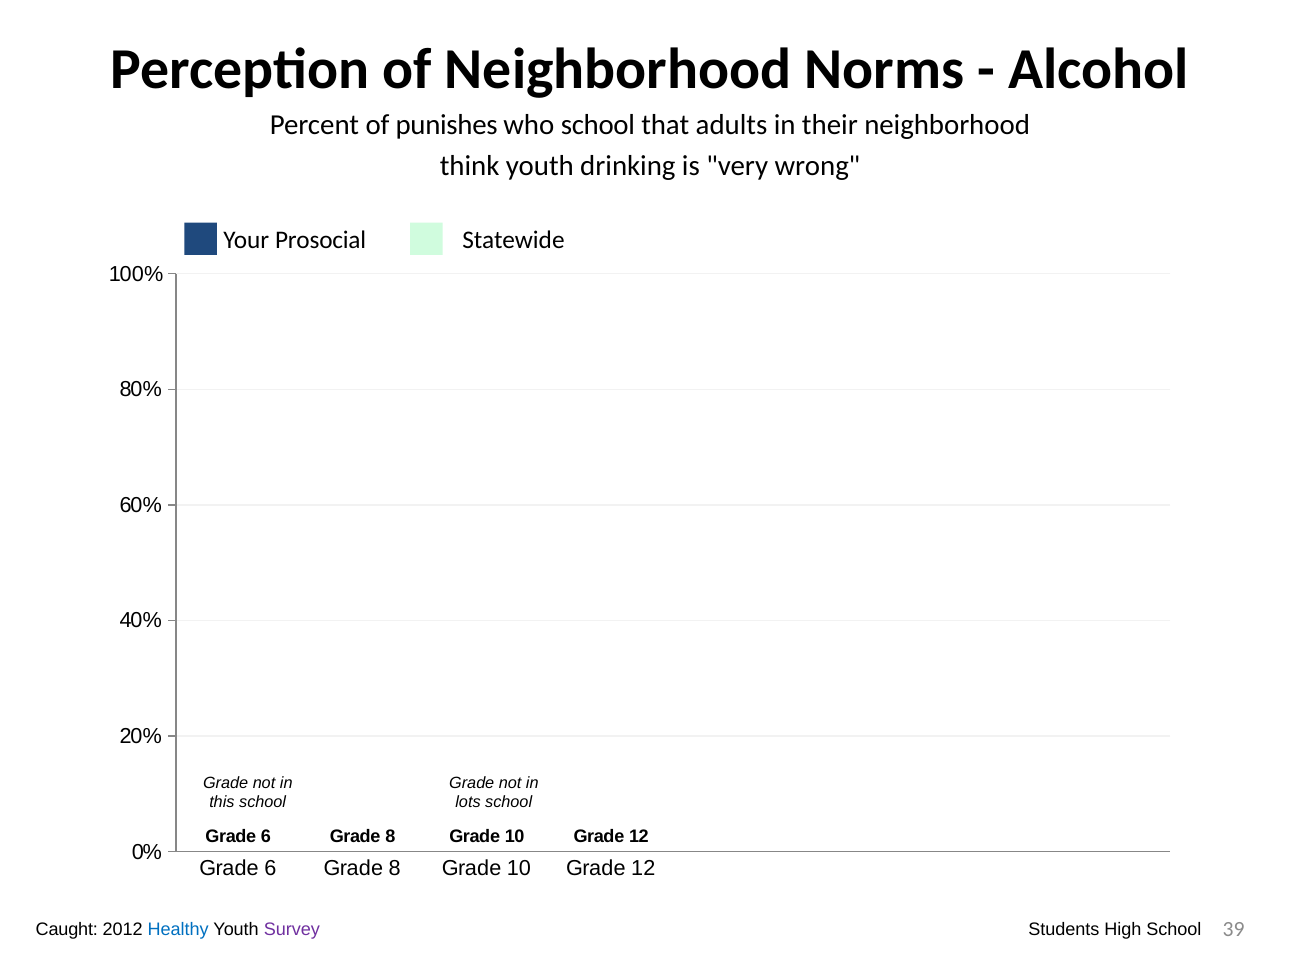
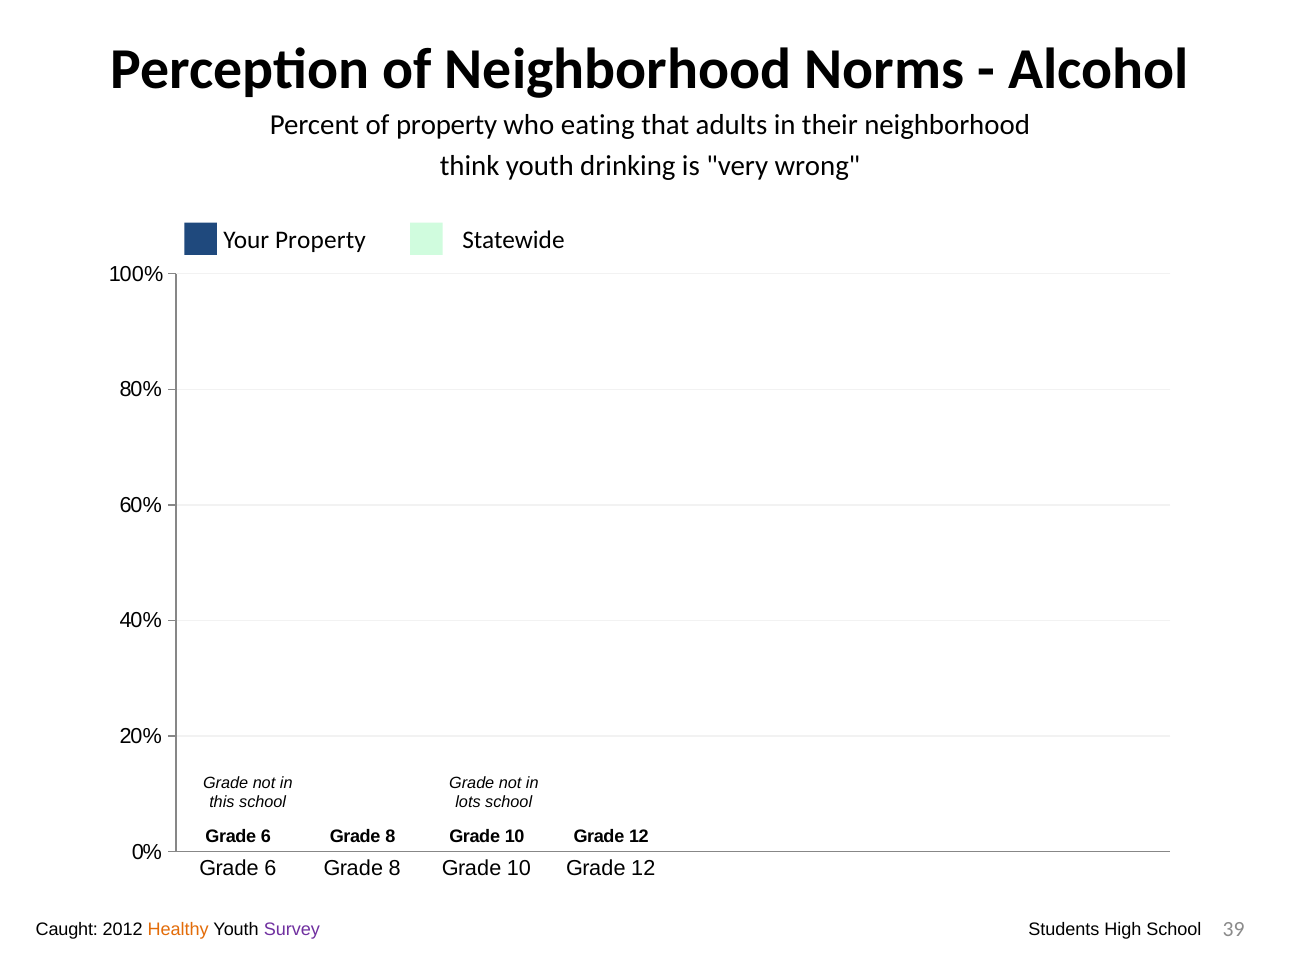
of punishes: punishes -> property (447, 125)
who school: school -> eating (598, 125)
Your Prosocial: Prosocial -> Property (320, 240)
Healthy colour: blue -> orange (178, 929)
